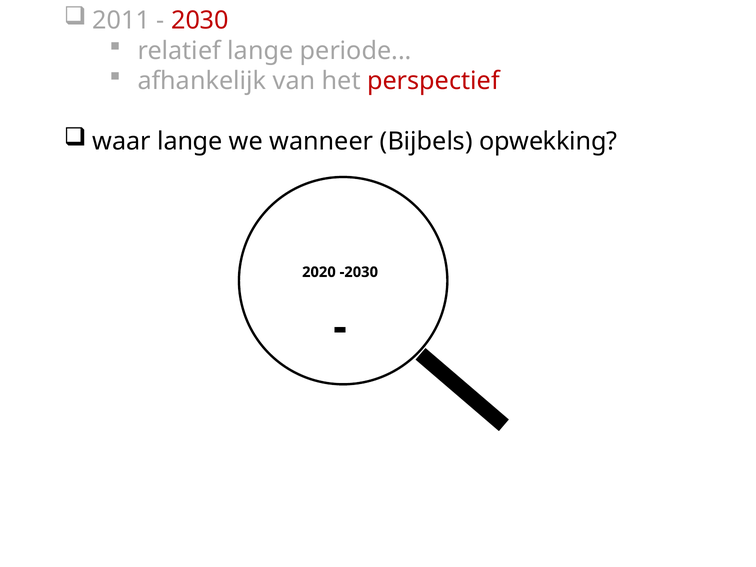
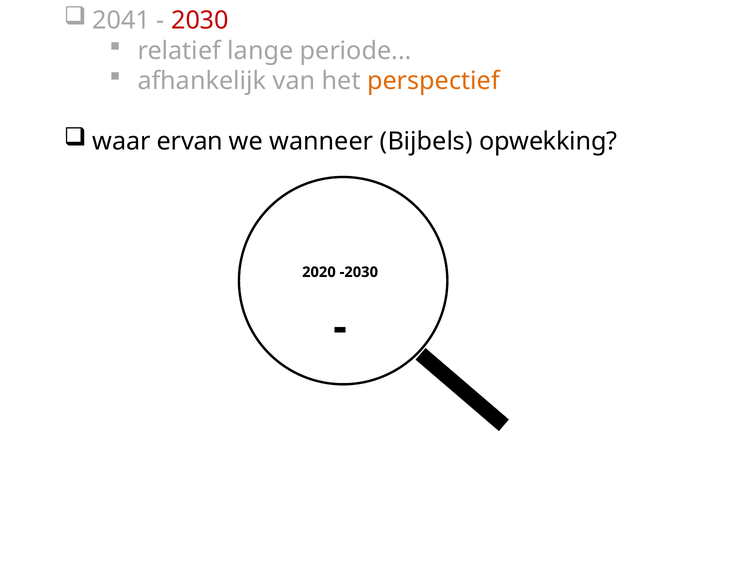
2011: 2011 -> 2041 (121, 21)
perspectief colour: red -> orange (433, 81)
waar lange: lange -> ervan (190, 142)
